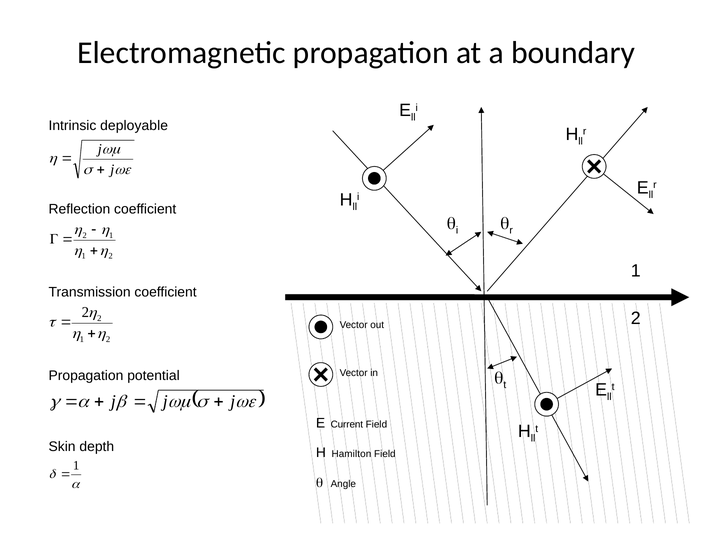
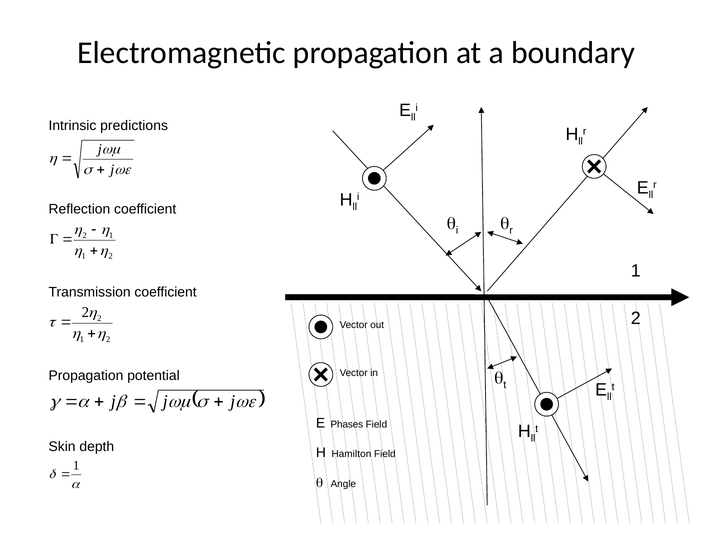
deployable: deployable -> predictions (134, 126)
Current: Current -> Phases (347, 424)
